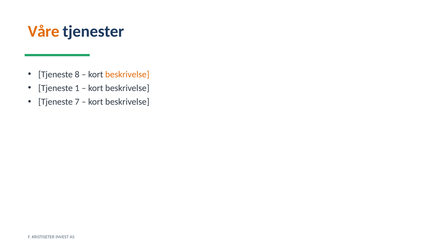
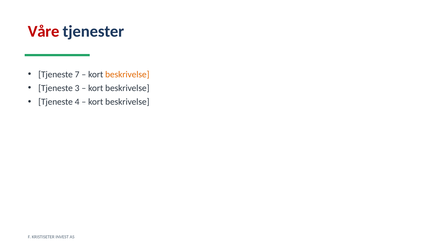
Våre colour: orange -> red (44, 31)
8: 8 -> 7 (77, 75)
1: 1 -> 3 (77, 88)
7: 7 -> 4 (77, 102)
